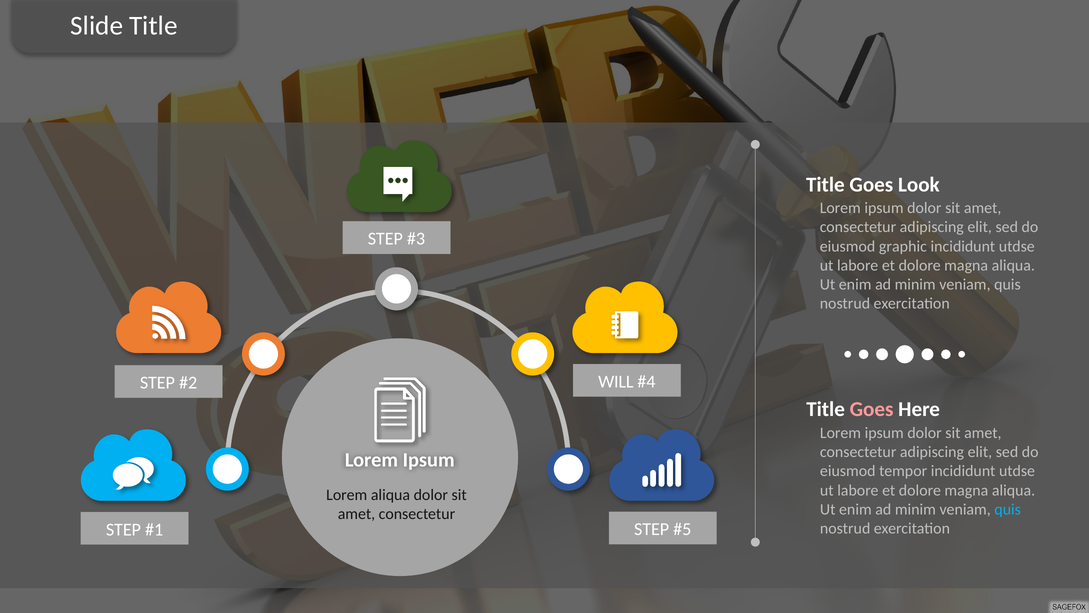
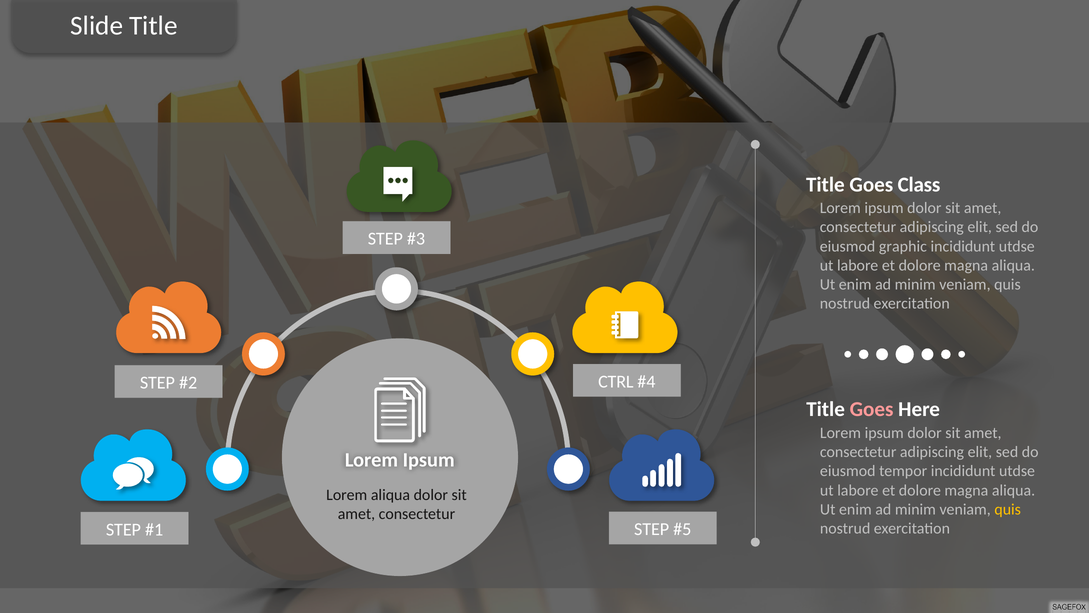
Look: Look -> Class (919, 184)
WILL: WILL -> CTRL (616, 381)
quis colour: light blue -> yellow (1008, 509)
